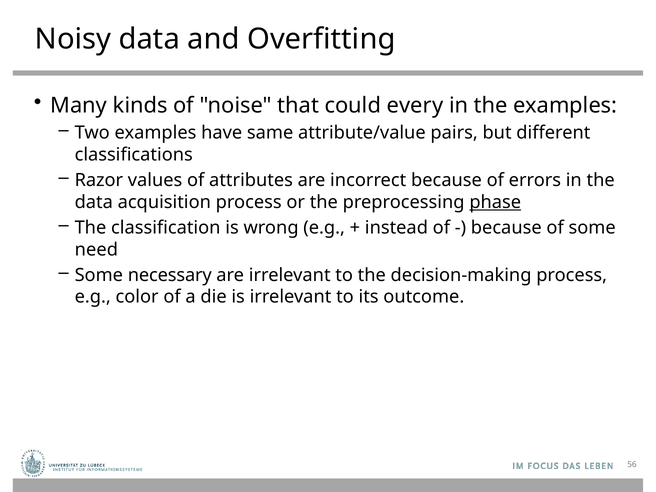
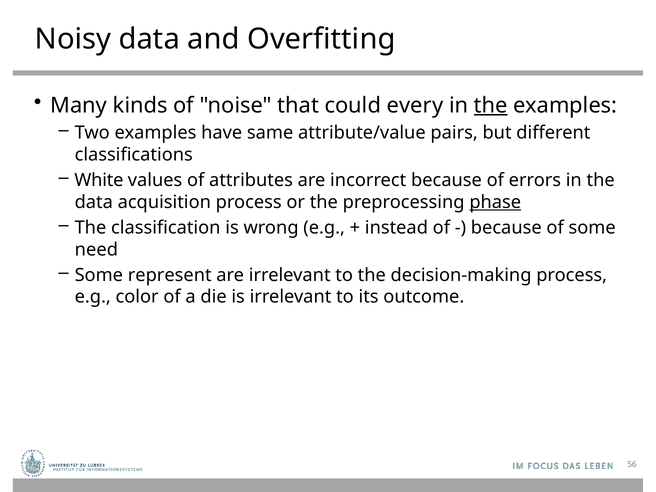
the underline: none -> present (491, 105)
Razor: Razor -> White (99, 180)
necessary: necessary -> represent (170, 275)
